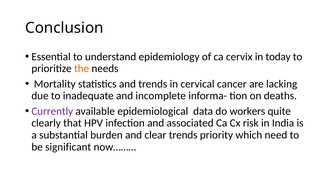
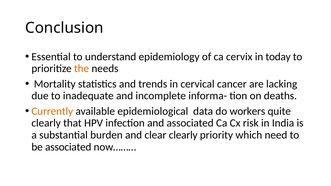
Currently colour: purple -> orange (52, 111)
clear trends: trends -> clearly (183, 135)
be significant: significant -> associated (68, 147)
